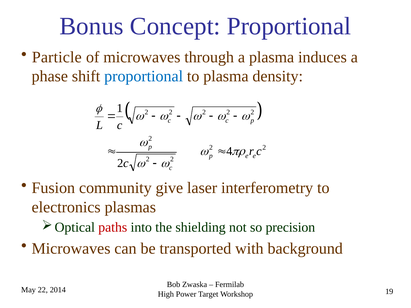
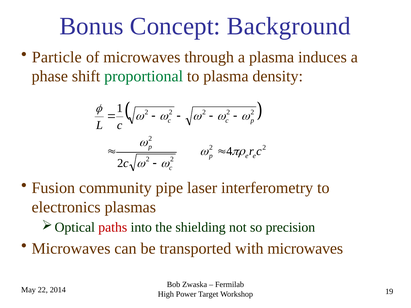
Concept Proportional: Proportional -> Background (289, 26)
proportional colour: blue -> green (144, 76)
give: give -> pipe (169, 188)
with background: background -> microwaves (305, 249)
